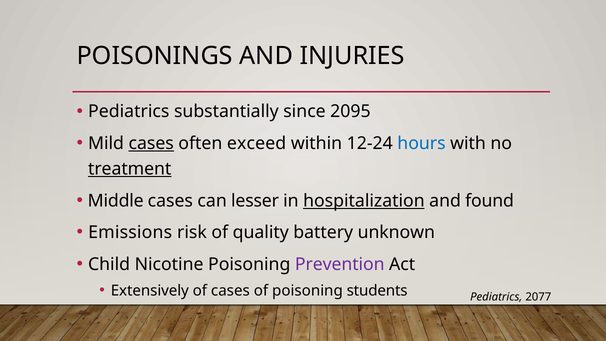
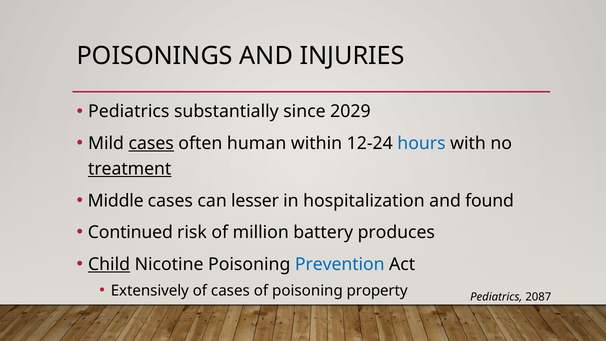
2095: 2095 -> 2029 (350, 112)
exceed: exceed -> human (257, 143)
hospitalization underline: present -> none (364, 201)
Emissions: Emissions -> Continued (130, 232)
quality: quality -> million (261, 232)
unknown: unknown -> produces (396, 232)
Child underline: none -> present (109, 264)
Prevention colour: purple -> blue (340, 264)
students: students -> property (377, 290)
2077: 2077 -> 2087 (538, 297)
